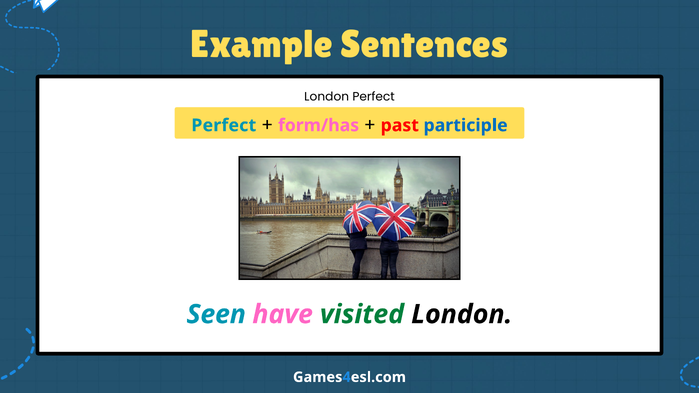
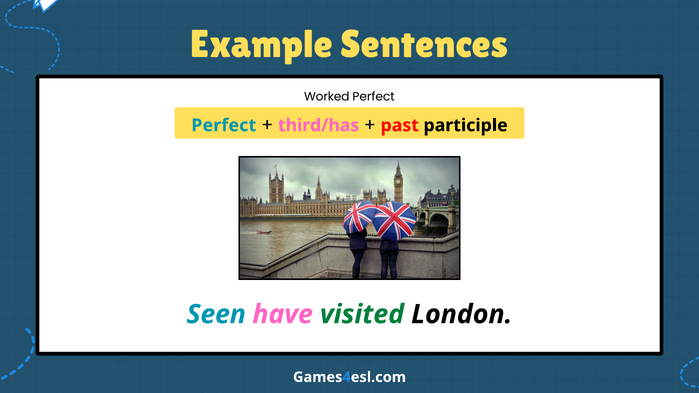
London: London -> Worked (327, 97)
form/has: form/has -> third/has (319, 125)
participle colour: blue -> black (466, 125)
